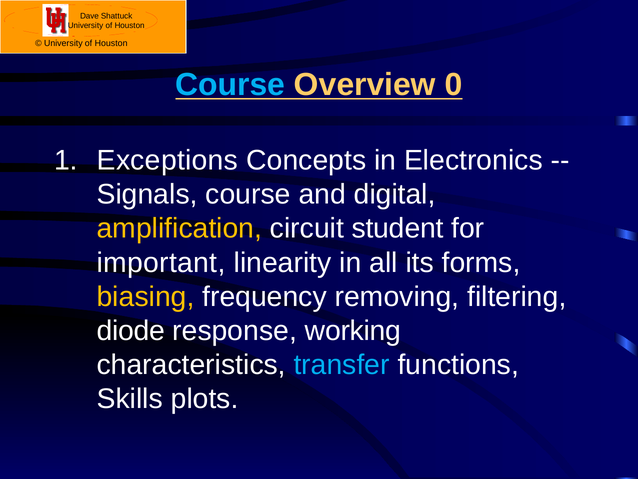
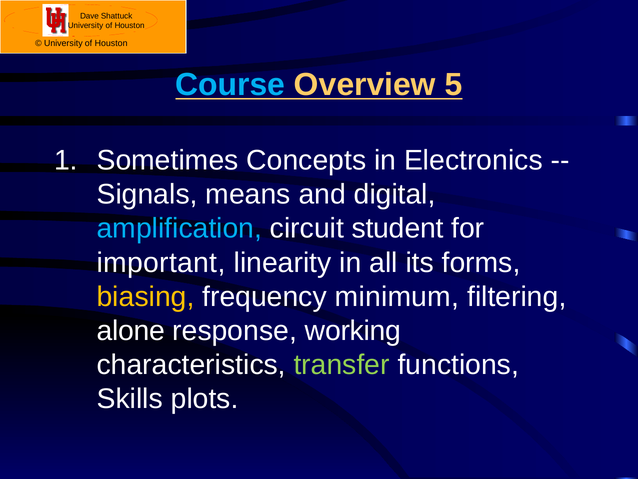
0: 0 -> 5 (453, 85)
Exceptions: Exceptions -> Sometimes (168, 160)
Signals course: course -> means (248, 194)
amplification colour: yellow -> light blue (179, 228)
removing: removing -> minimum (397, 296)
diode: diode -> alone (131, 330)
transfer colour: light blue -> light green (342, 365)
